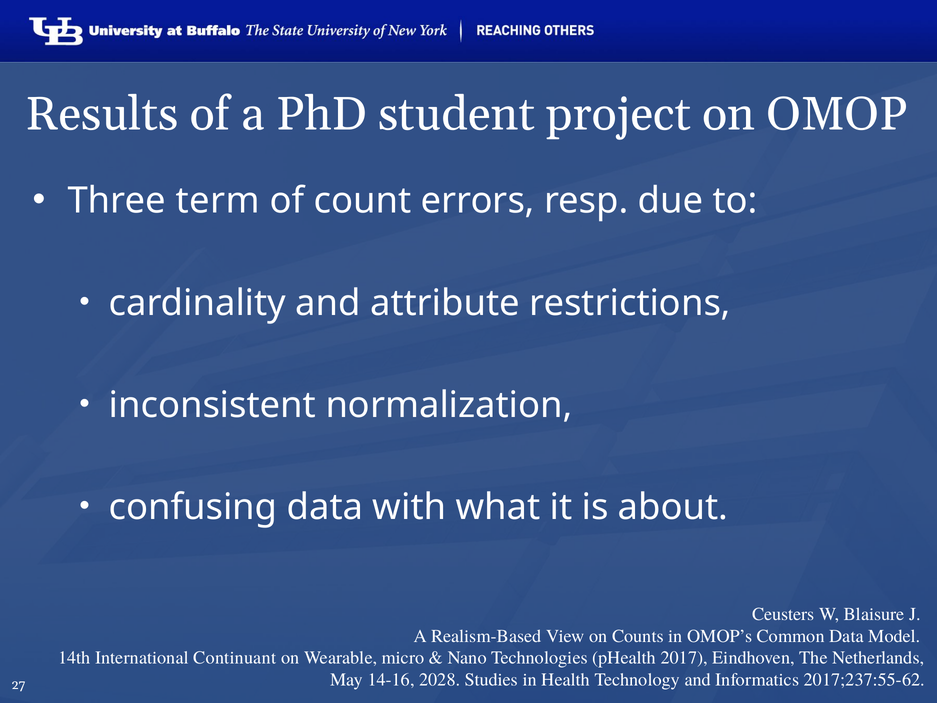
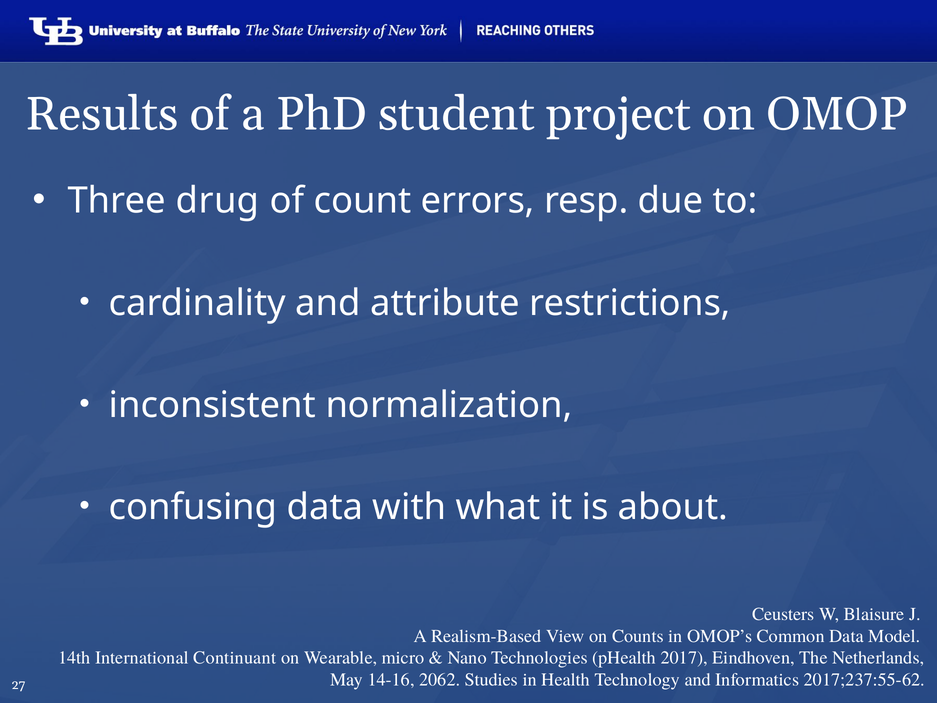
term: term -> drug (218, 201)
2028: 2028 -> 2062 (440, 680)
